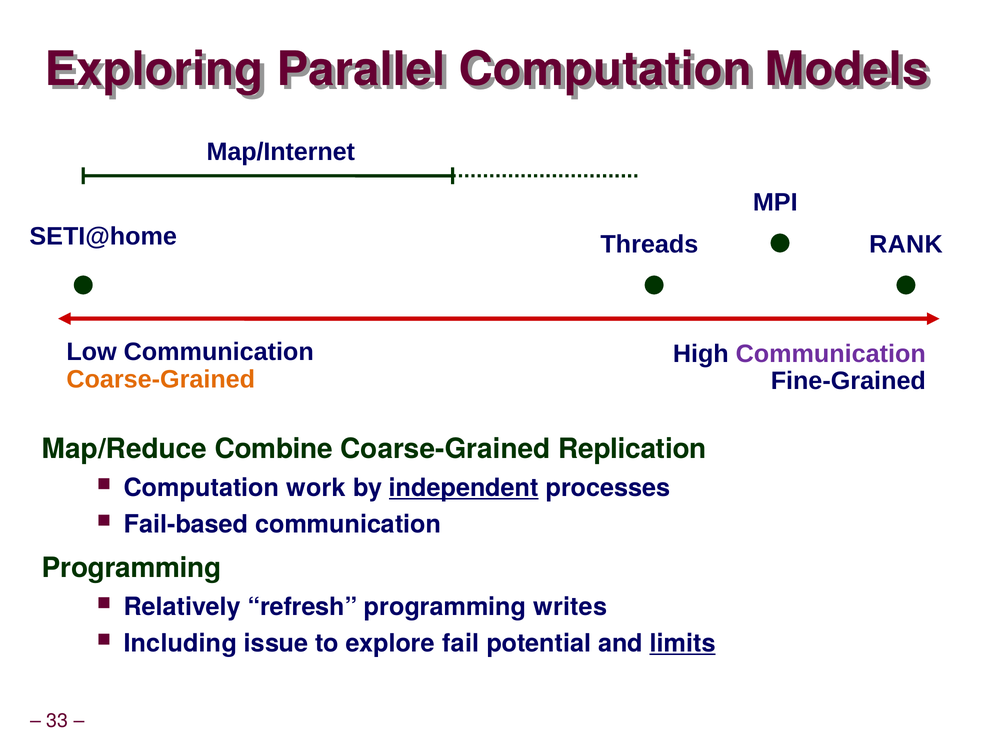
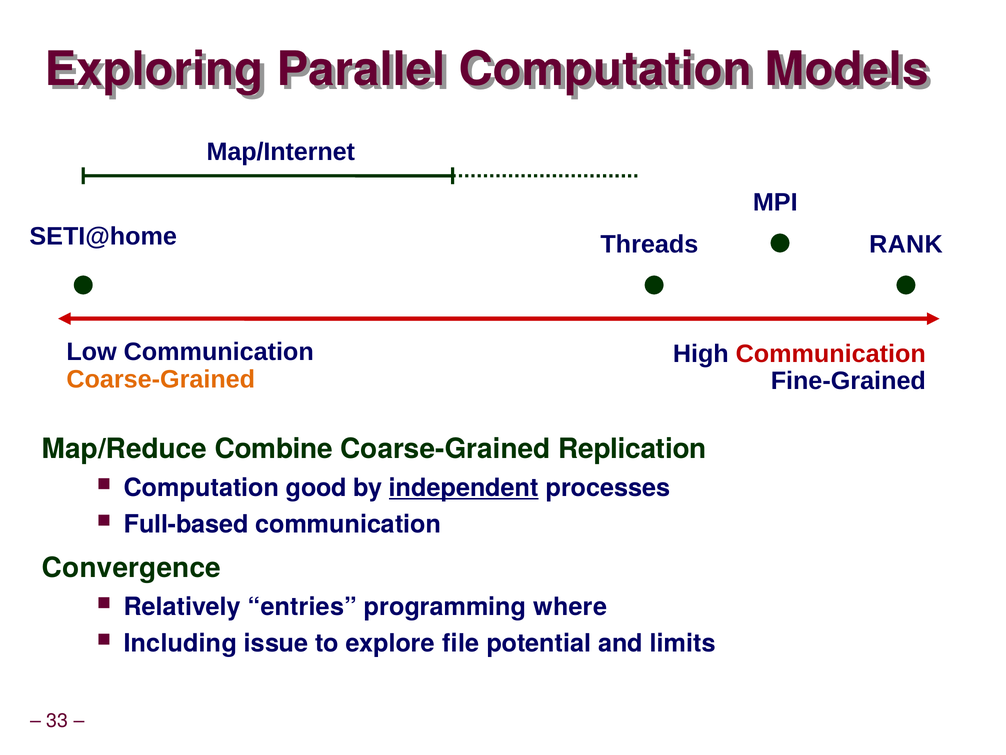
Communication colour: purple -> red (831, 353)
work: work -> good (316, 487)
Fail-based: Fail-based -> Full-based (186, 524)
Programming: Programming -> Convergence (131, 568)
refresh: refresh -> entries (302, 606)
writes: writes -> where (570, 606)
fail: fail -> file (461, 643)
limits underline: present -> none (683, 643)
